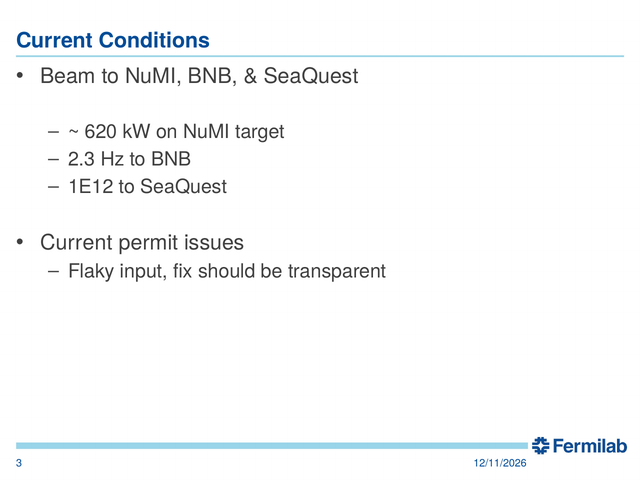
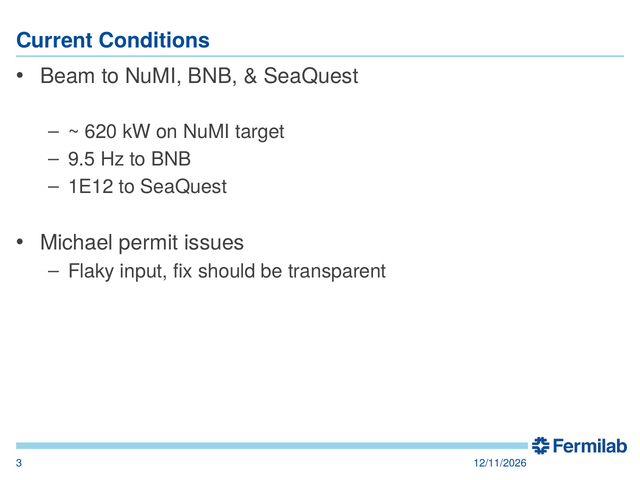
2.3: 2.3 -> 9.5 (82, 159)
Current: Current -> Michael (77, 243)
